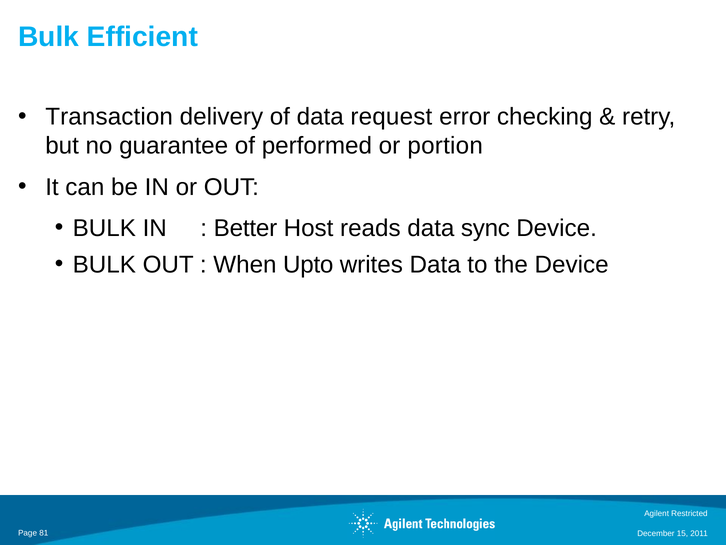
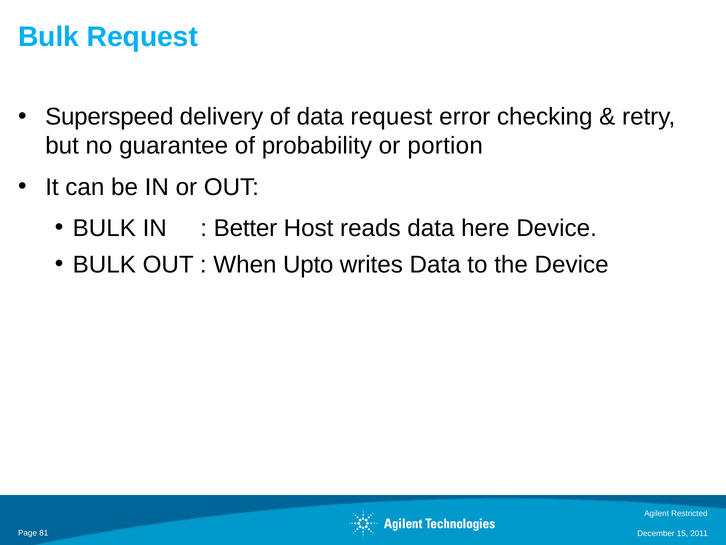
Bulk Efficient: Efficient -> Request (142, 37)
Transaction: Transaction -> Superspeed (109, 117)
performed: performed -> probability (317, 146)
sync: sync -> here (485, 228)
